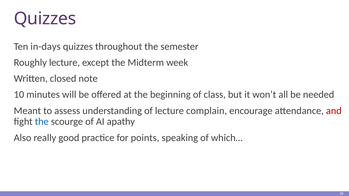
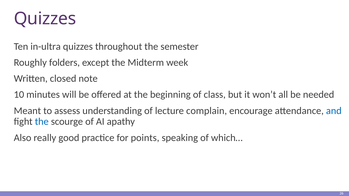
in-days: in-days -> in-ultra (46, 46)
Roughly lecture: lecture -> folders (64, 63)
and colour: red -> blue (334, 111)
